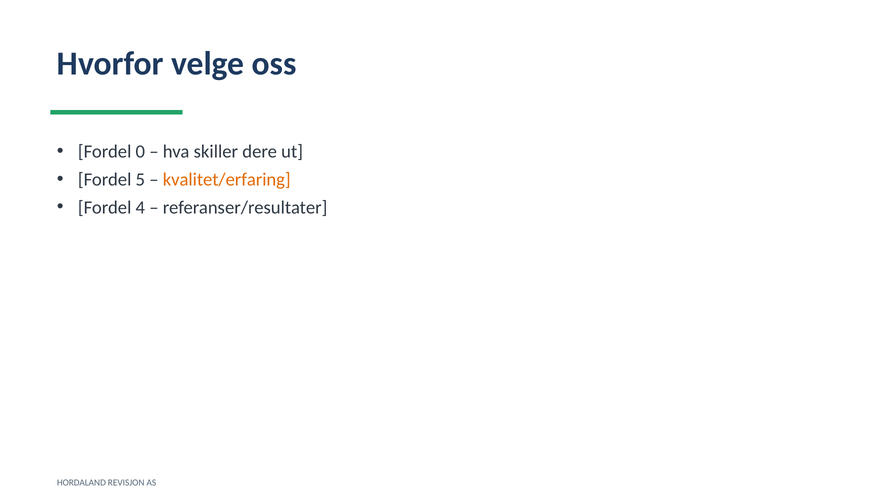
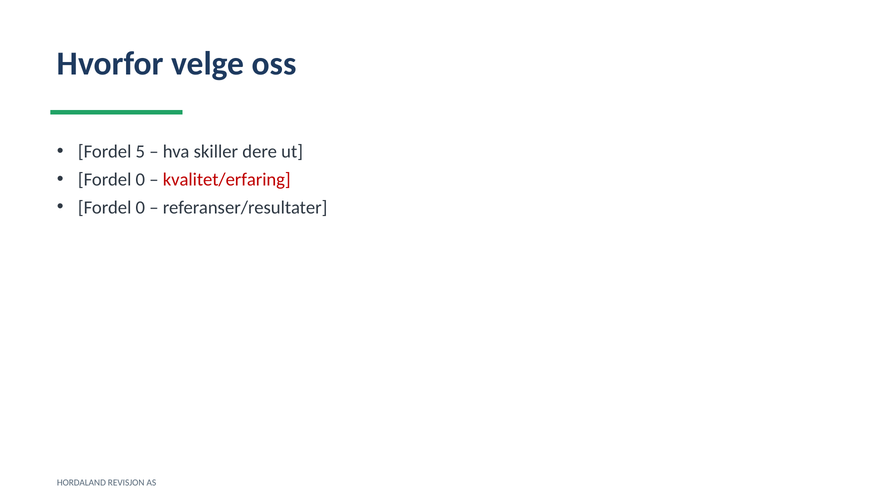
0: 0 -> 5 (140, 152)
5: 5 -> 0 (140, 180)
kvalitet/erfaring colour: orange -> red (227, 180)
4: 4 -> 0 (140, 208)
